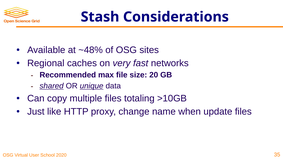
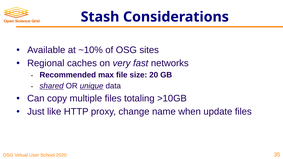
~48%: ~48% -> ~10% (91, 50)
